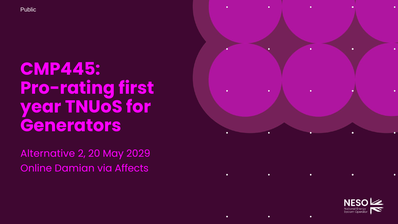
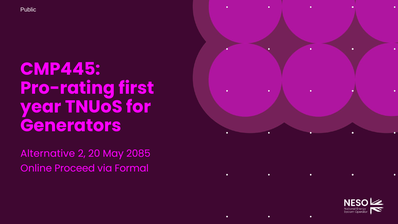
2029: 2029 -> 2085 (138, 153)
Damian: Damian -> Proceed (75, 168)
Affects: Affects -> Formal (132, 168)
